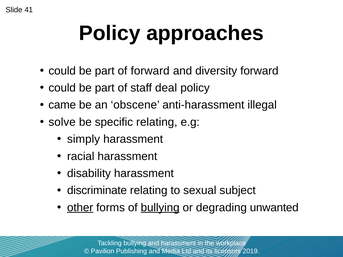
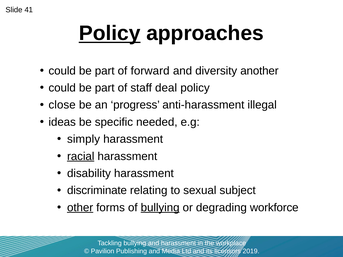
Policy underline: none -> present (110, 33)
diversity forward: forward -> another (259, 71)
came: came -> close (62, 105)
obscene: obscene -> progress (135, 105)
solve: solve -> ideas (62, 122)
specific relating: relating -> needed (157, 122)
racial underline: none -> present (81, 156)
unwanted: unwanted -> workforce (274, 208)
